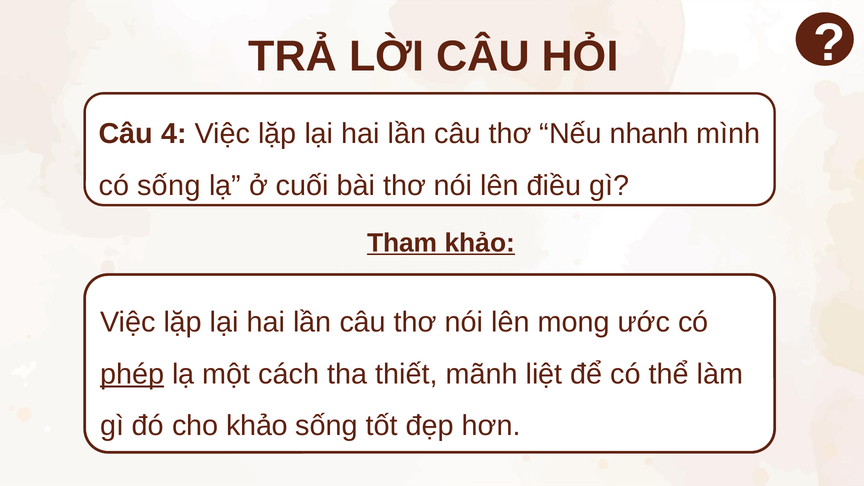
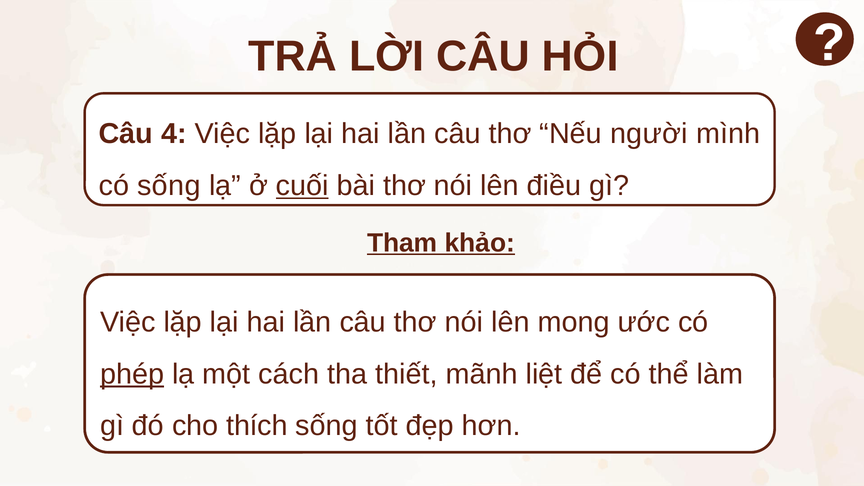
nhanh: nhanh -> người (649, 134)
cuối underline: none -> present (302, 186)
cho khảo: khảo -> thích (257, 426)
